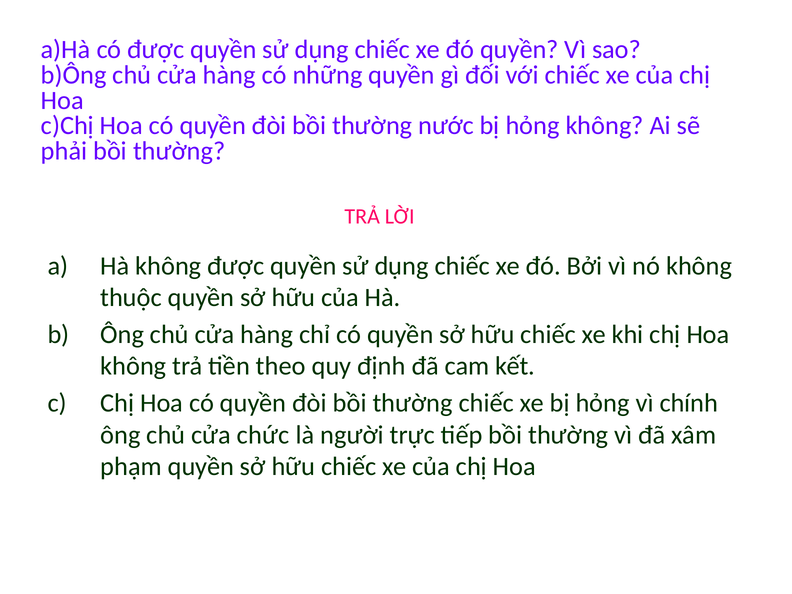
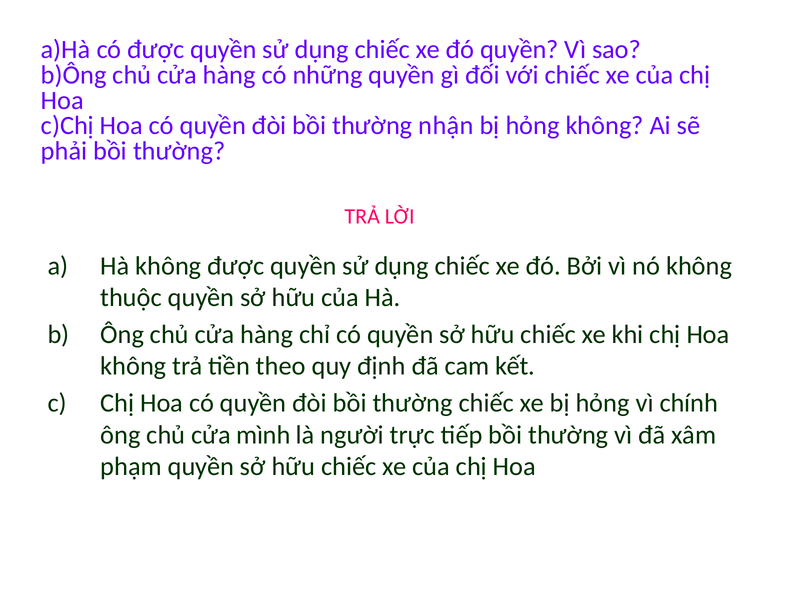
nước: nước -> nhận (446, 126)
chức: chức -> mình (263, 435)
